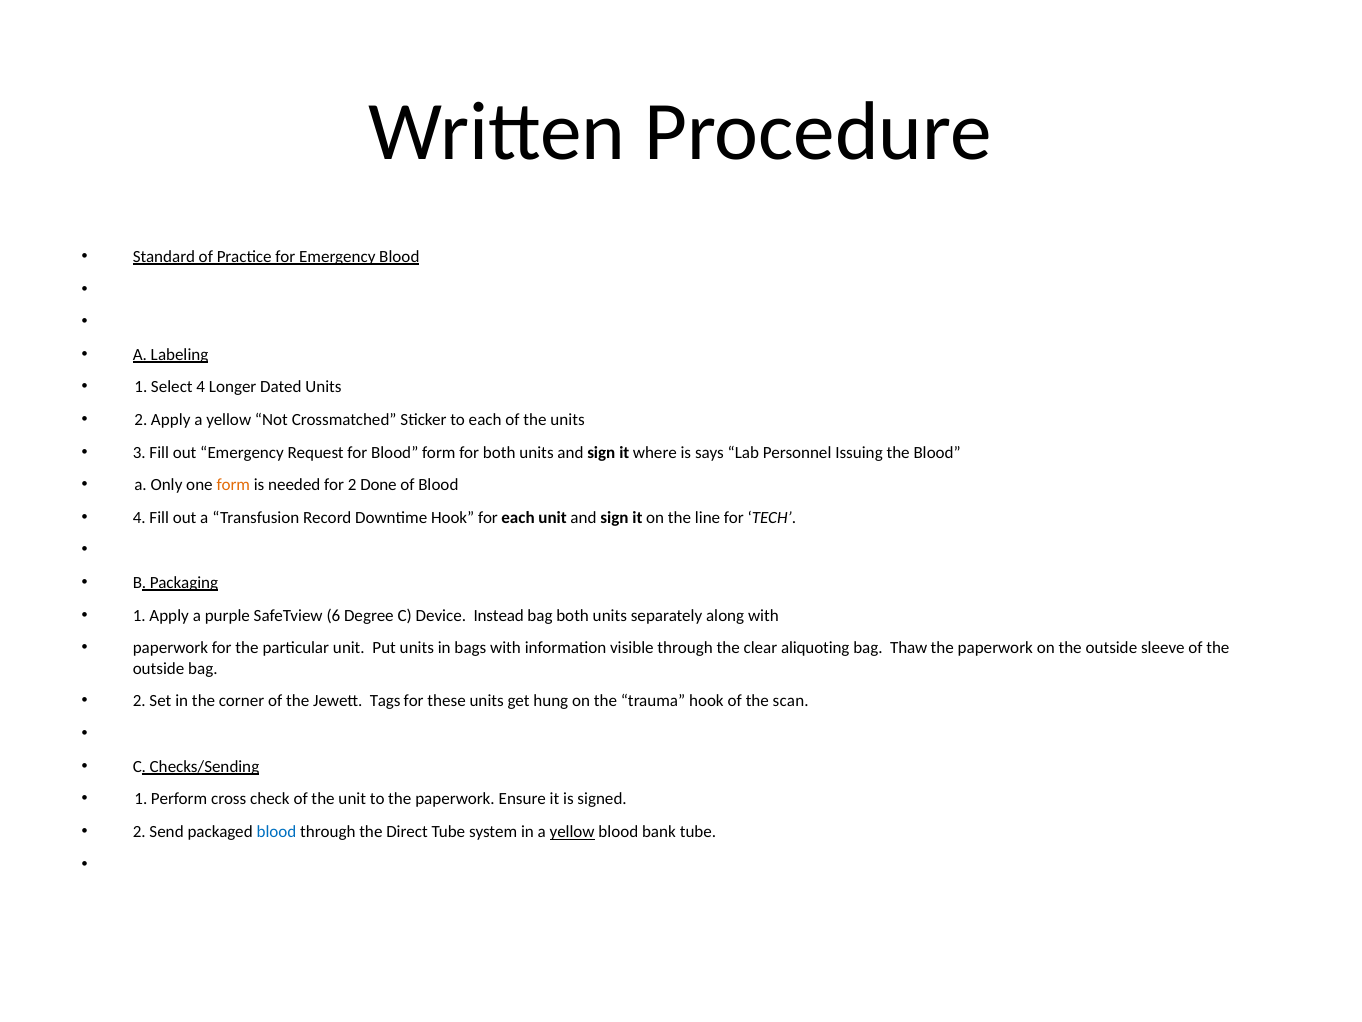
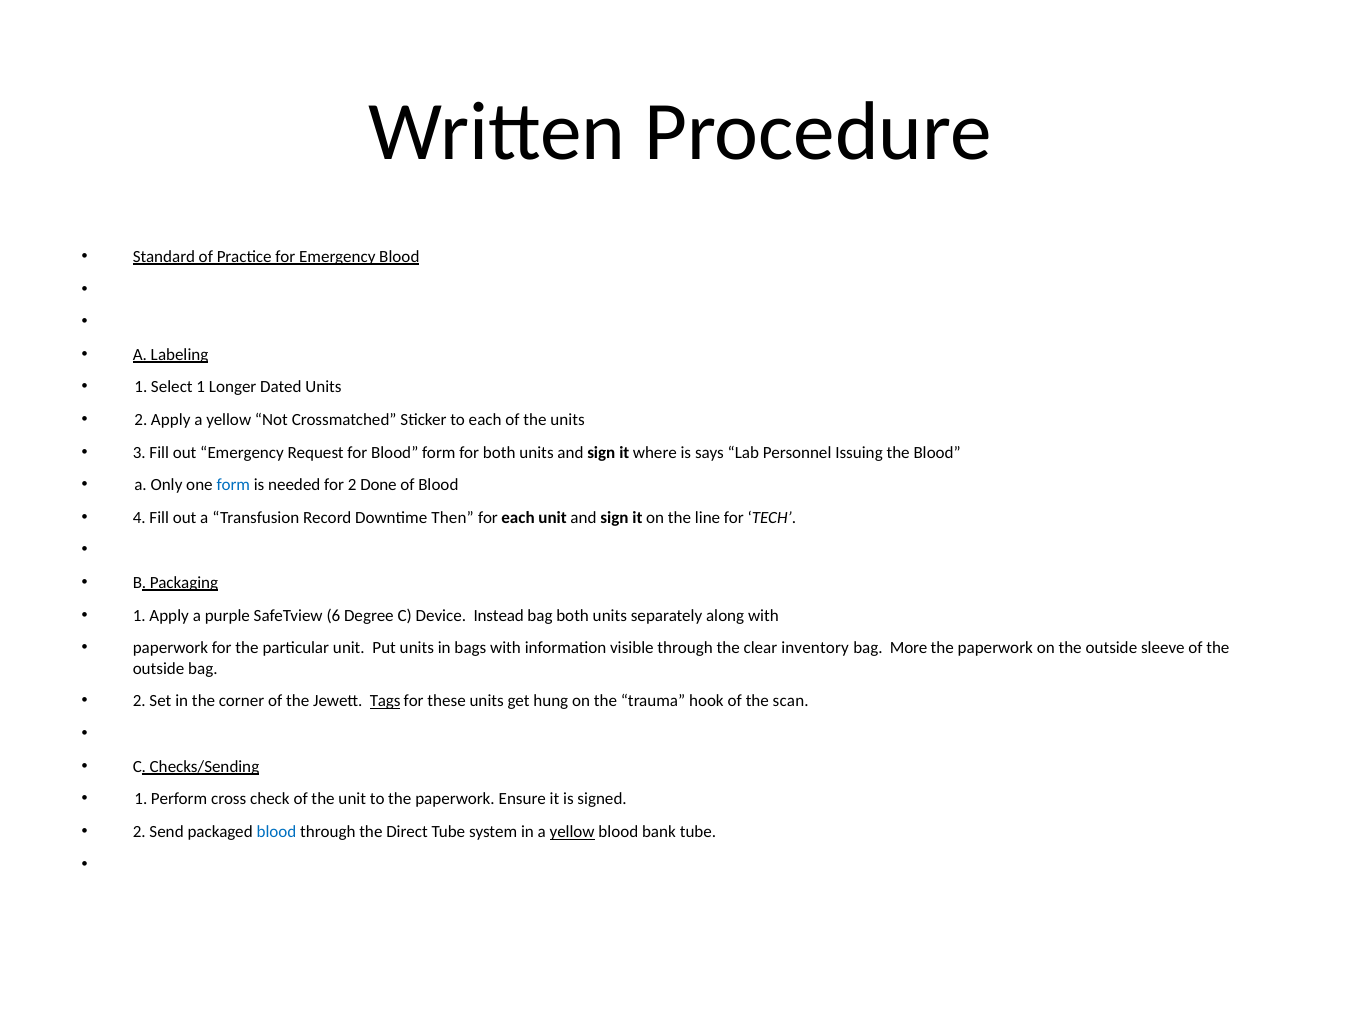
Select 4: 4 -> 1 (201, 387)
form colour: orange -> blue (233, 485)
Downtime Hook: Hook -> Then (453, 517)
aliquoting: aliquoting -> inventory (815, 648)
Thaw: Thaw -> More (909, 648)
Tags underline: none -> present (385, 701)
